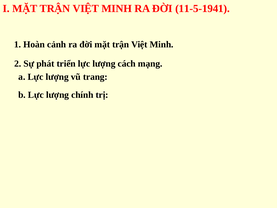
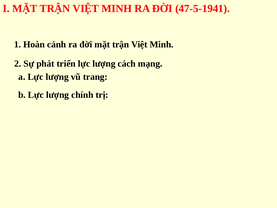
11-5-1941: 11-5-1941 -> 47-5-1941 (203, 9)
